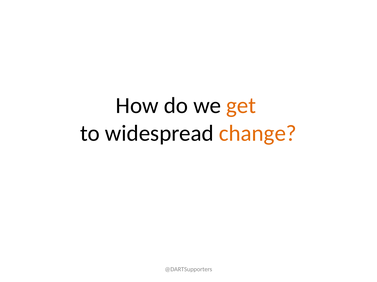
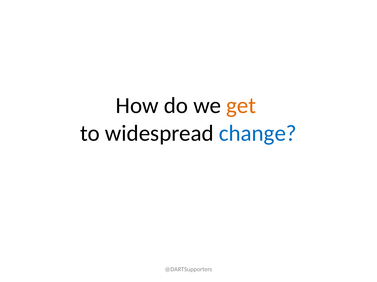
change colour: orange -> blue (258, 134)
